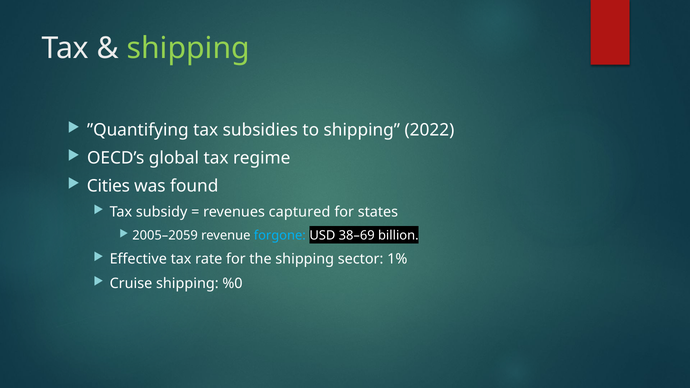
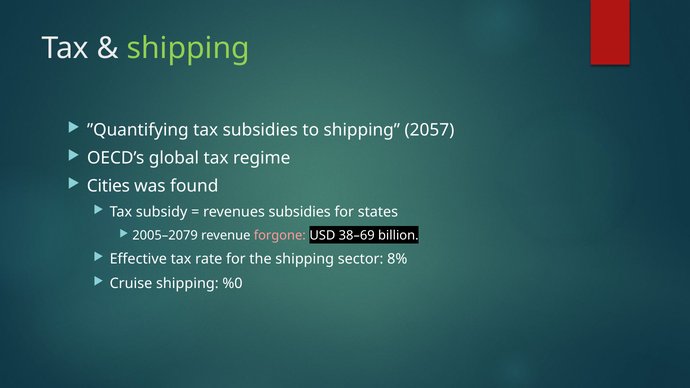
2022: 2022 -> 2057 (429, 130)
revenues captured: captured -> subsidies (300, 212)
2005–2059: 2005–2059 -> 2005–2079 (165, 236)
forgone colour: light blue -> pink (280, 236)
1%: 1% -> 8% (397, 259)
